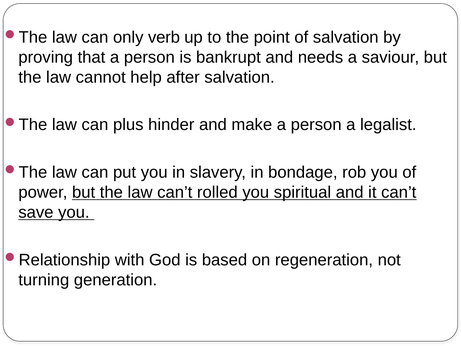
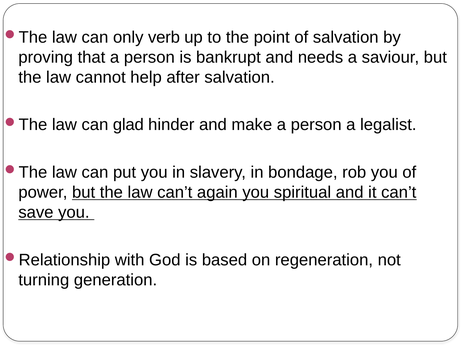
plus: plus -> glad (128, 125)
rolled: rolled -> again (217, 192)
